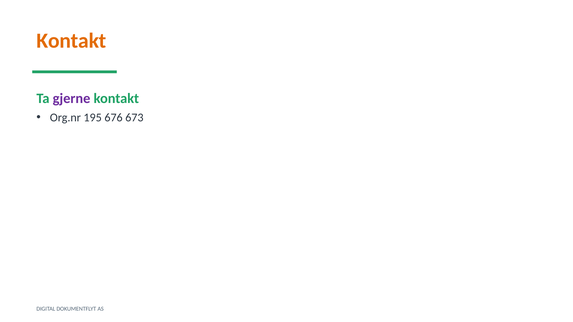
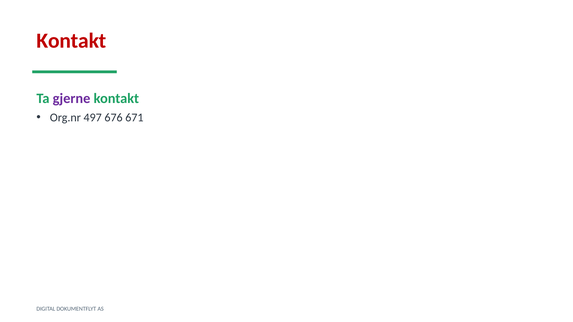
Kontakt colour: orange -> red (71, 41)
195: 195 -> 497 (93, 118)
673: 673 -> 671 (134, 118)
